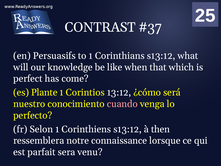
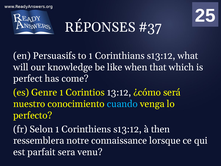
CONTRAST: CONTRAST -> RÉPONSES (100, 27)
Plante: Plante -> Genre (44, 92)
cuando colour: pink -> light blue (122, 104)
